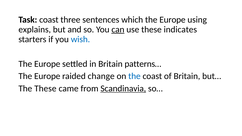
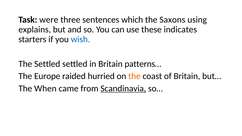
Task coast: coast -> were (49, 20)
Europe: Europe -> Saxons (172, 20)
can underline: present -> none (118, 29)
Europe: Europe -> Settled (47, 64)
change: change -> hurried (101, 76)
the colour: blue -> orange (134, 76)
The These: These -> When (45, 89)
